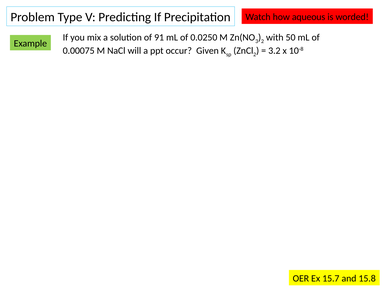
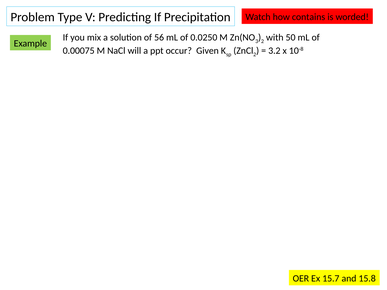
aqueous: aqueous -> contains (309, 17)
91: 91 -> 56 (159, 38)
